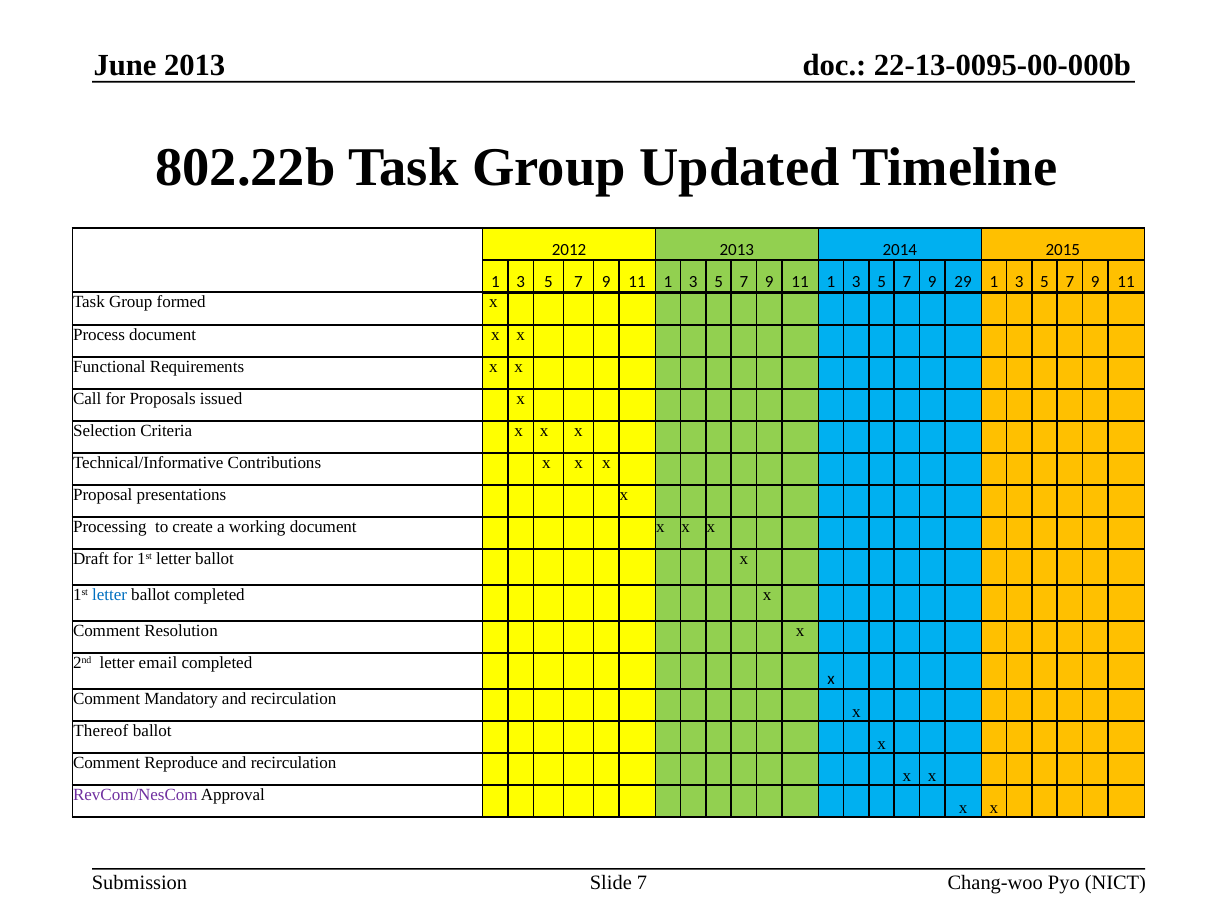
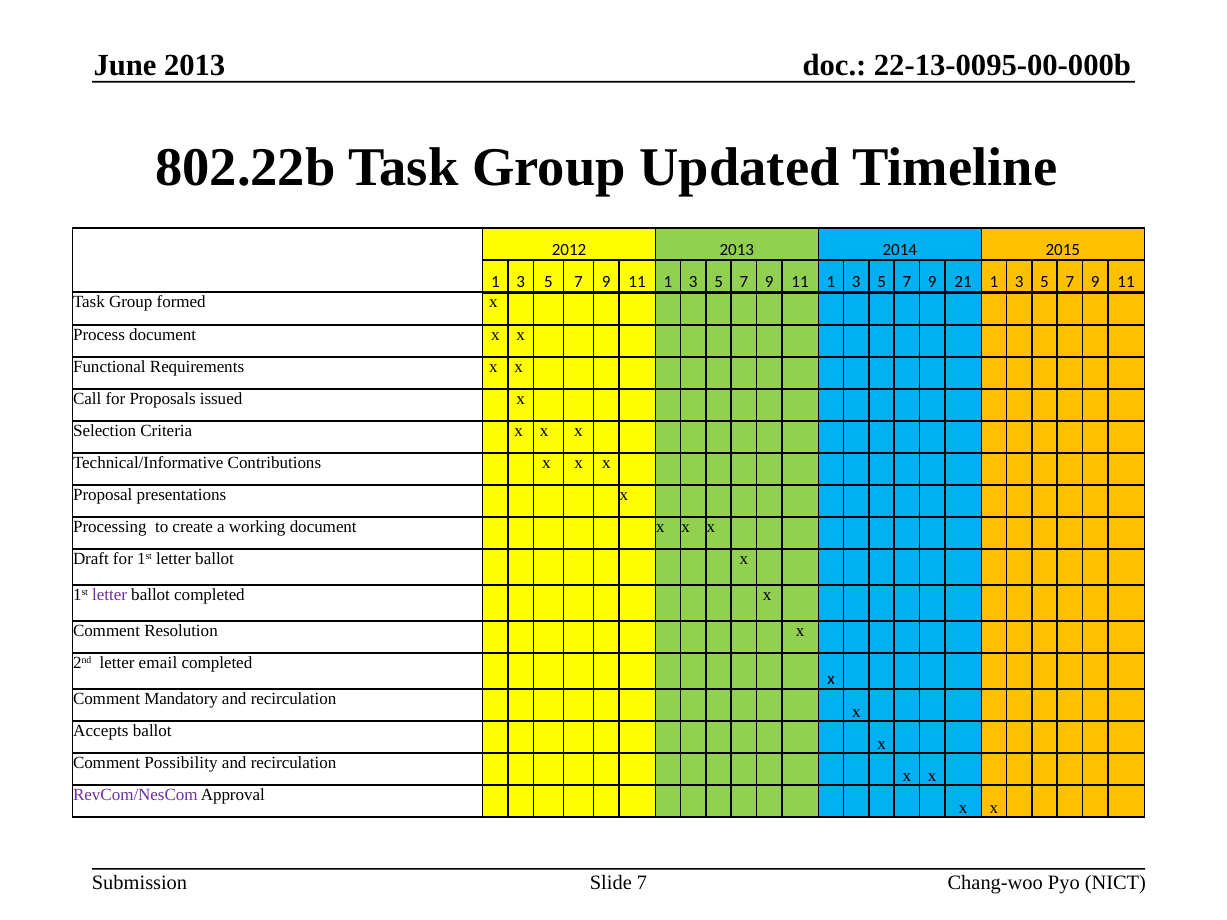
29: 29 -> 21 (963, 282)
letter colour: blue -> purple (110, 595)
Thereof: Thereof -> Accepts (101, 731)
Reproduce: Reproduce -> Possibility (181, 763)
